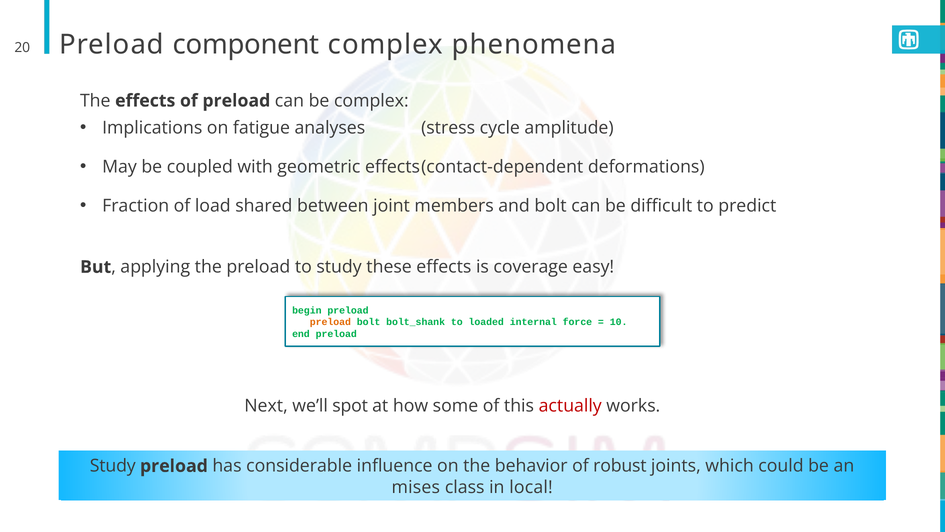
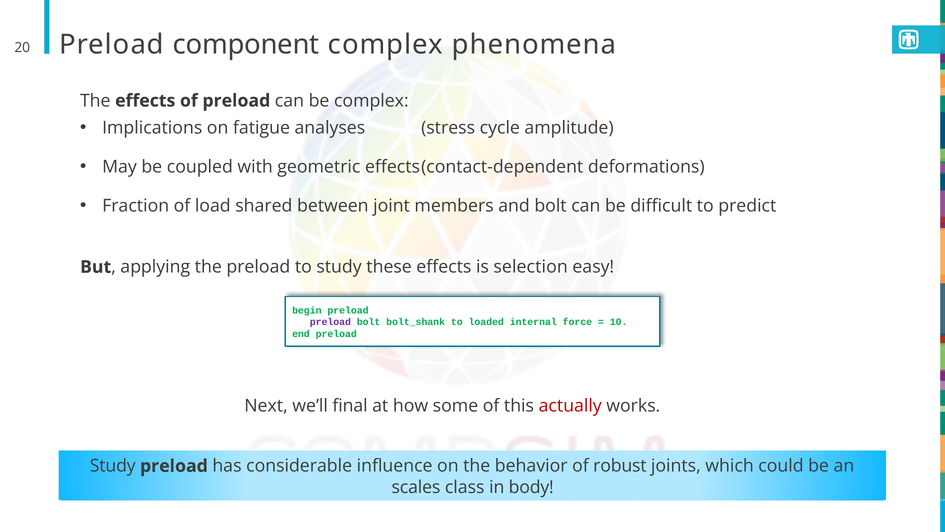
coverage: coverage -> selection (531, 267)
preload colour: orange -> purple (330, 322)
spot: spot -> final (350, 406)
mises: mises -> scales (416, 487)
local: local -> body (531, 487)
